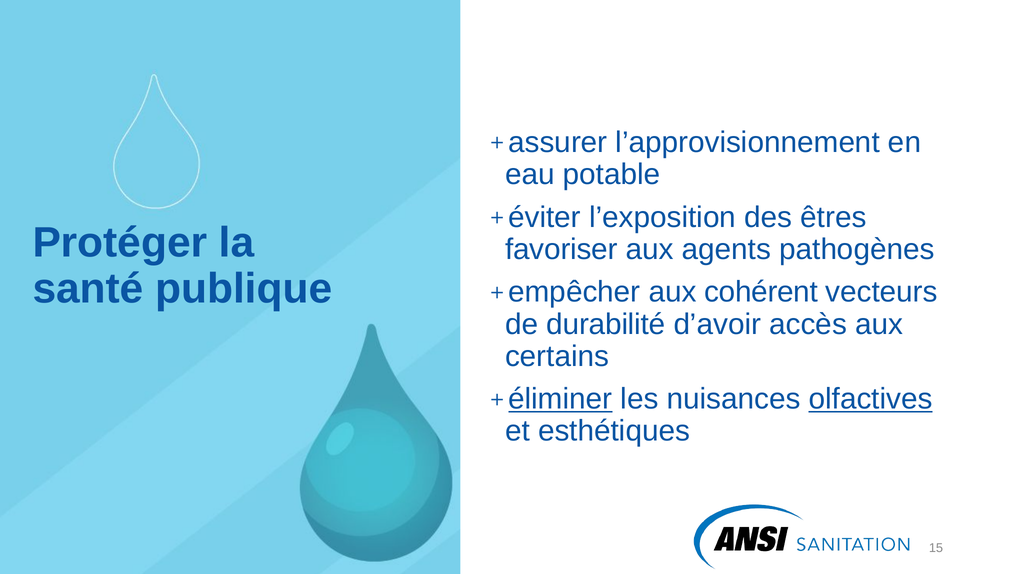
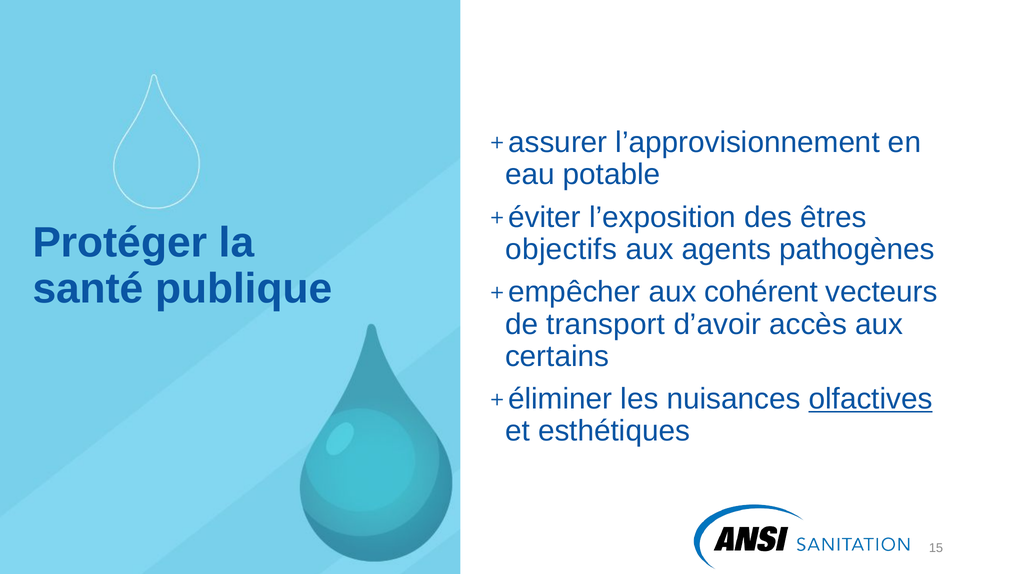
favoriser: favoriser -> objectifs (561, 249)
durabilité: durabilité -> transport (606, 324)
éliminer underline: present -> none (560, 399)
